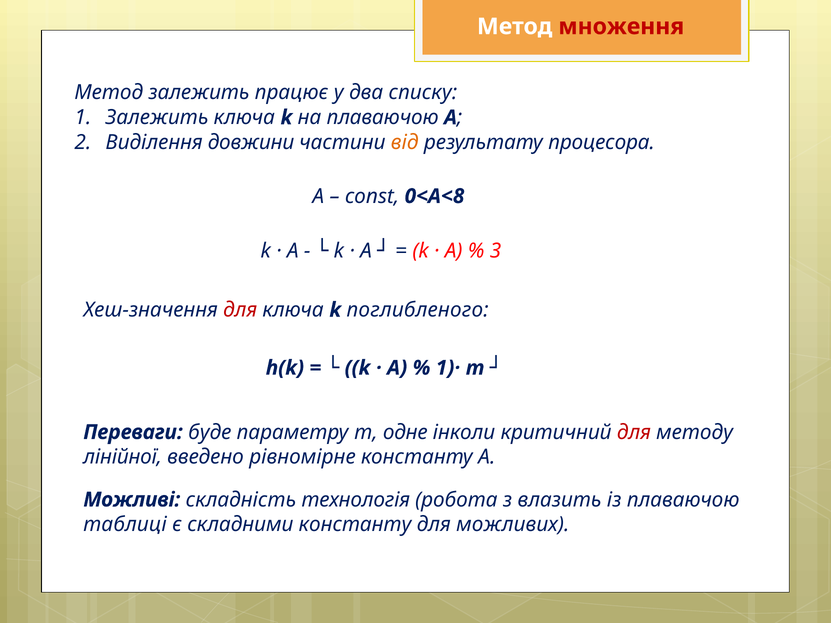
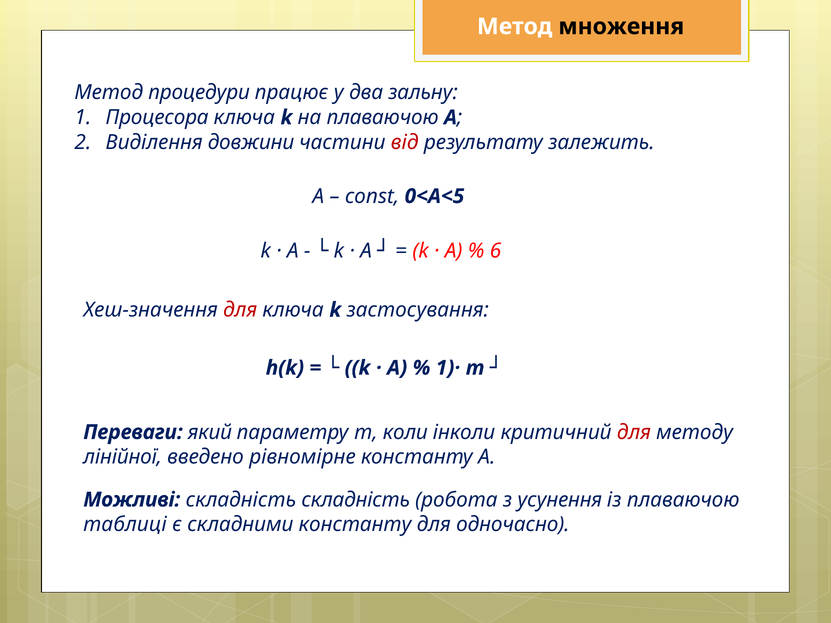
множення colour: red -> black (621, 27)
Метод залежить: залежить -> процедури (199, 93)
списку: списку -> зальну (423, 93)
1 Залежить: Залежить -> Процесора (157, 118)
від colour: orange -> red (405, 142)
процесора: процесора -> залежить (601, 142)
0<A<8: 0<A<8 -> 0<A<5 (434, 196)
3: 3 -> 6 (496, 251)
поглибленого: поглибленого -> застосування (418, 310)
буде: буде -> який (210, 432)
одне: одне -> коли (405, 432)
складність технологія: технологія -> складність (356, 500)
влазить: влазить -> усунення (560, 500)
можливих: можливих -> одночасно (513, 525)
